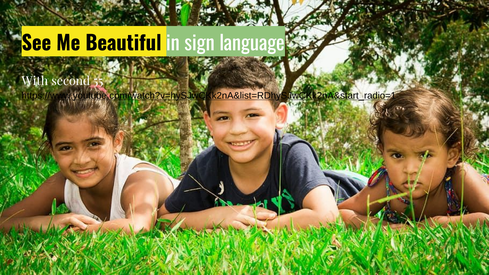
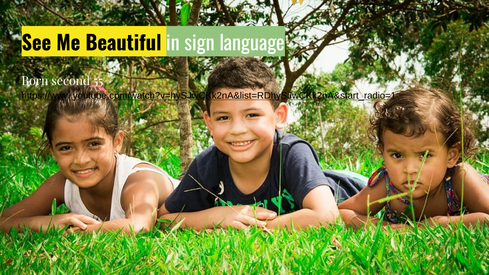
With: With -> Born (35, 81)
